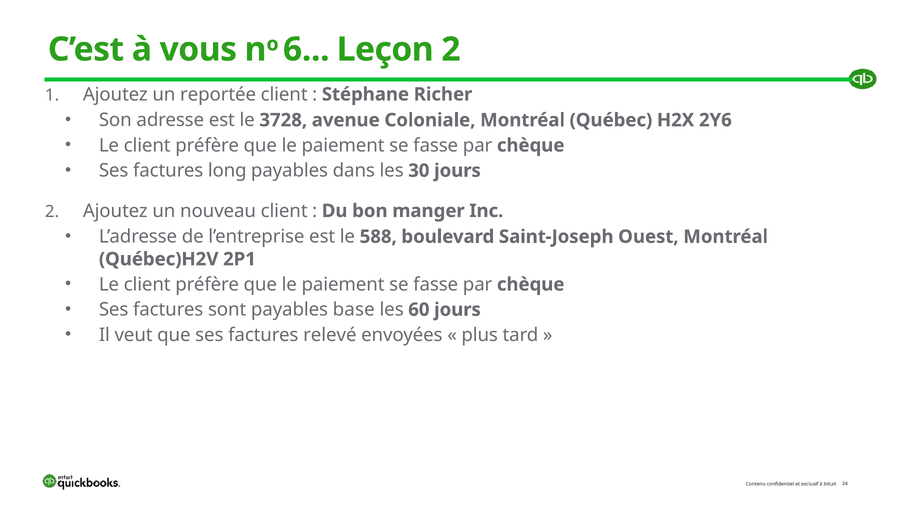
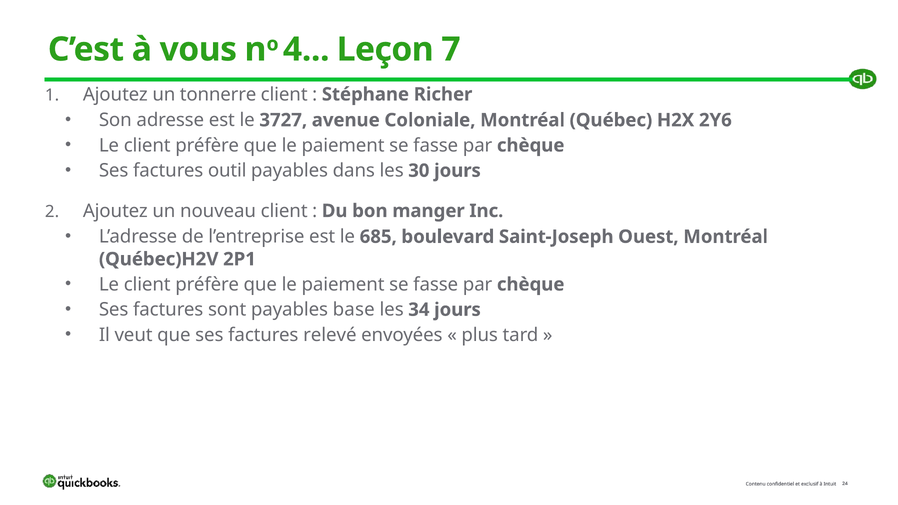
6: 6 -> 4 (306, 49)
Leçon 2: 2 -> 7 (451, 49)
reportée: reportée -> tonnerre (218, 94)
3728: 3728 -> 3727 (283, 120)
long: long -> outil (227, 171)
588: 588 -> 685 (378, 237)
60: 60 -> 34 (419, 310)
